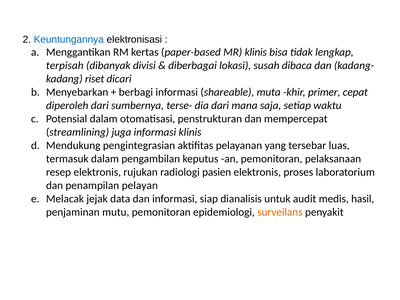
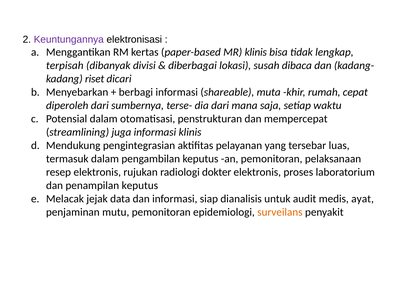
Keuntungannya colour: blue -> purple (69, 39)
primer: primer -> rumah (324, 92)
pasien: pasien -> dokter (217, 172)
penampilan pelayan: pelayan -> keputus (140, 186)
hasil: hasil -> ayat (363, 199)
